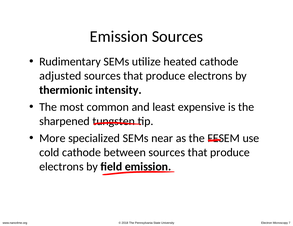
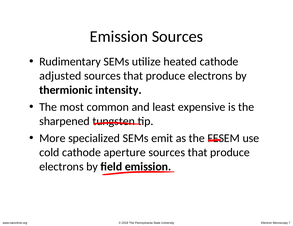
near: near -> emit (162, 139)
between: between -> aperture (125, 153)
